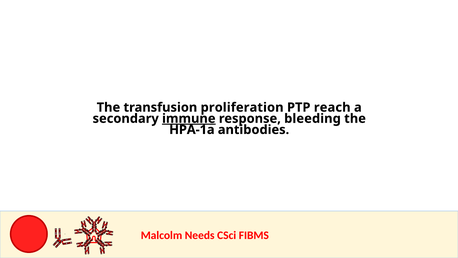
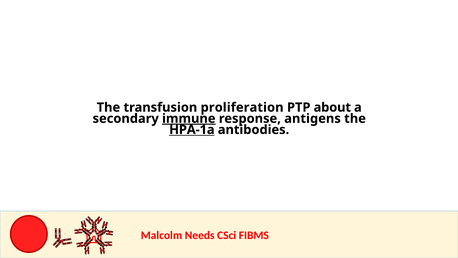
reach: reach -> about (332, 107)
bleeding: bleeding -> antigens (313, 118)
HPA-1a underline: none -> present (192, 130)
